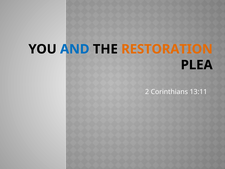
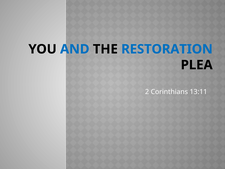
RESTORATION colour: orange -> blue (167, 49)
